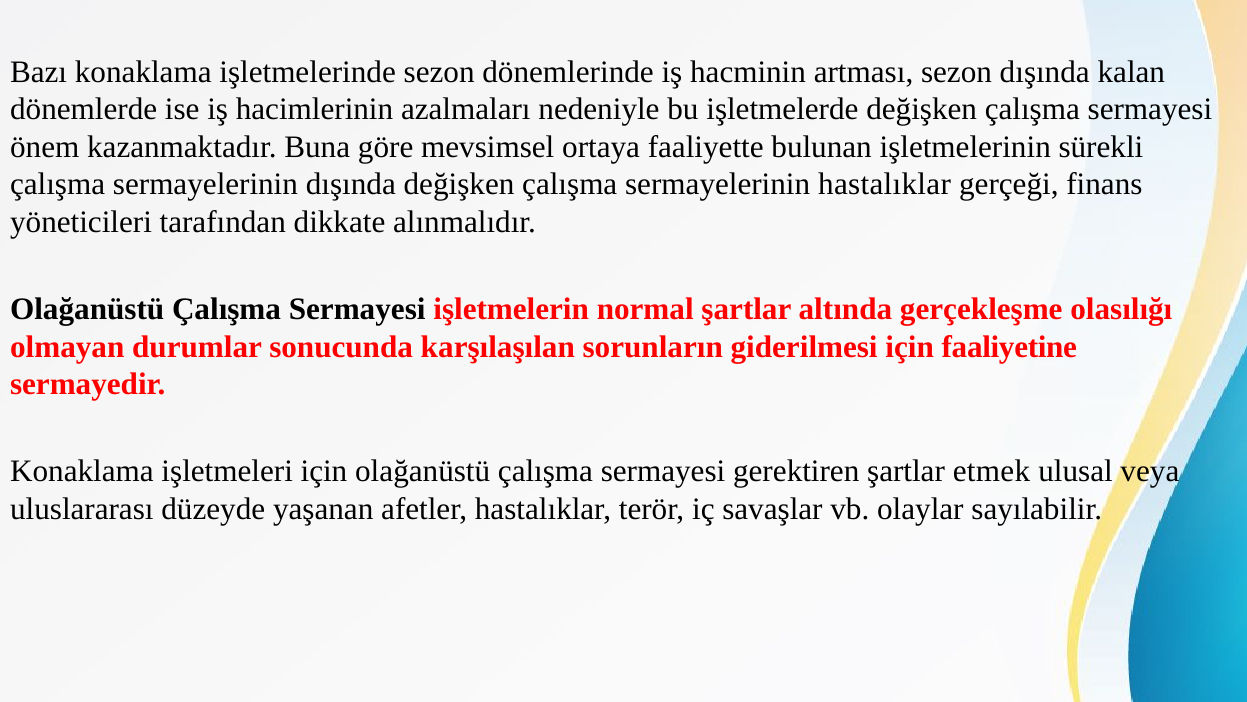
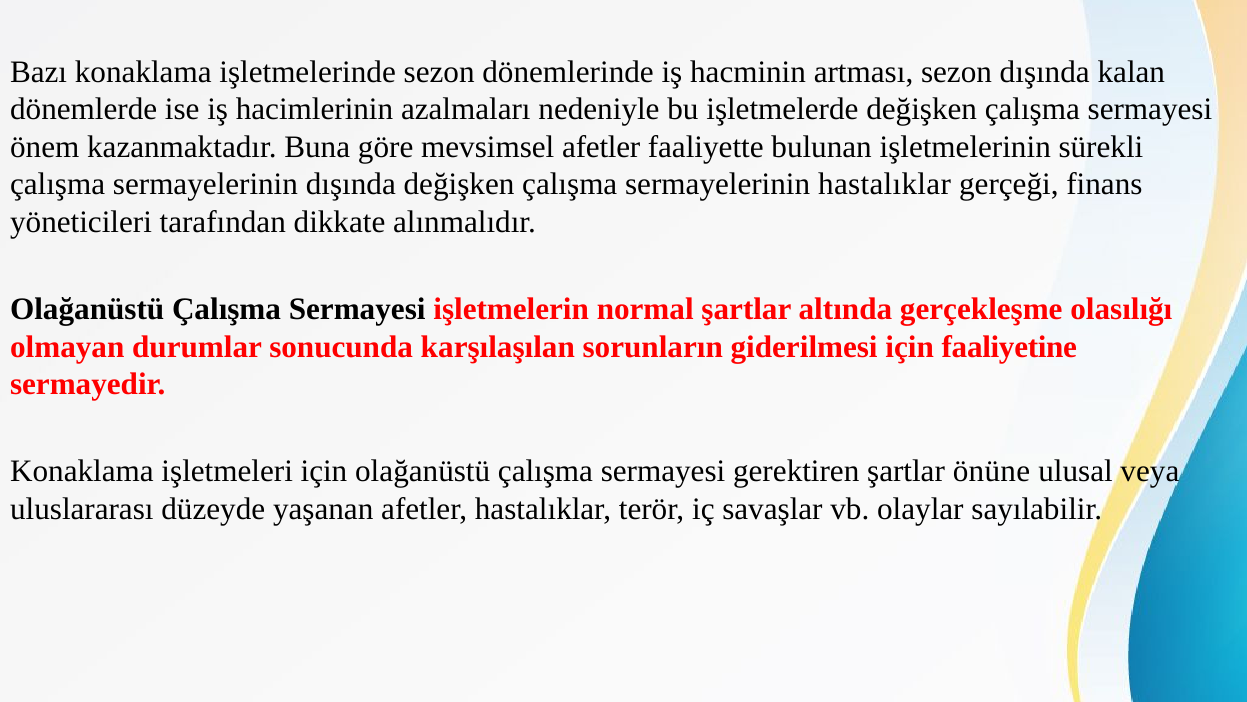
mevsimsel ortaya: ortaya -> afetler (601, 147)
etmek: etmek -> önüne (991, 471)
